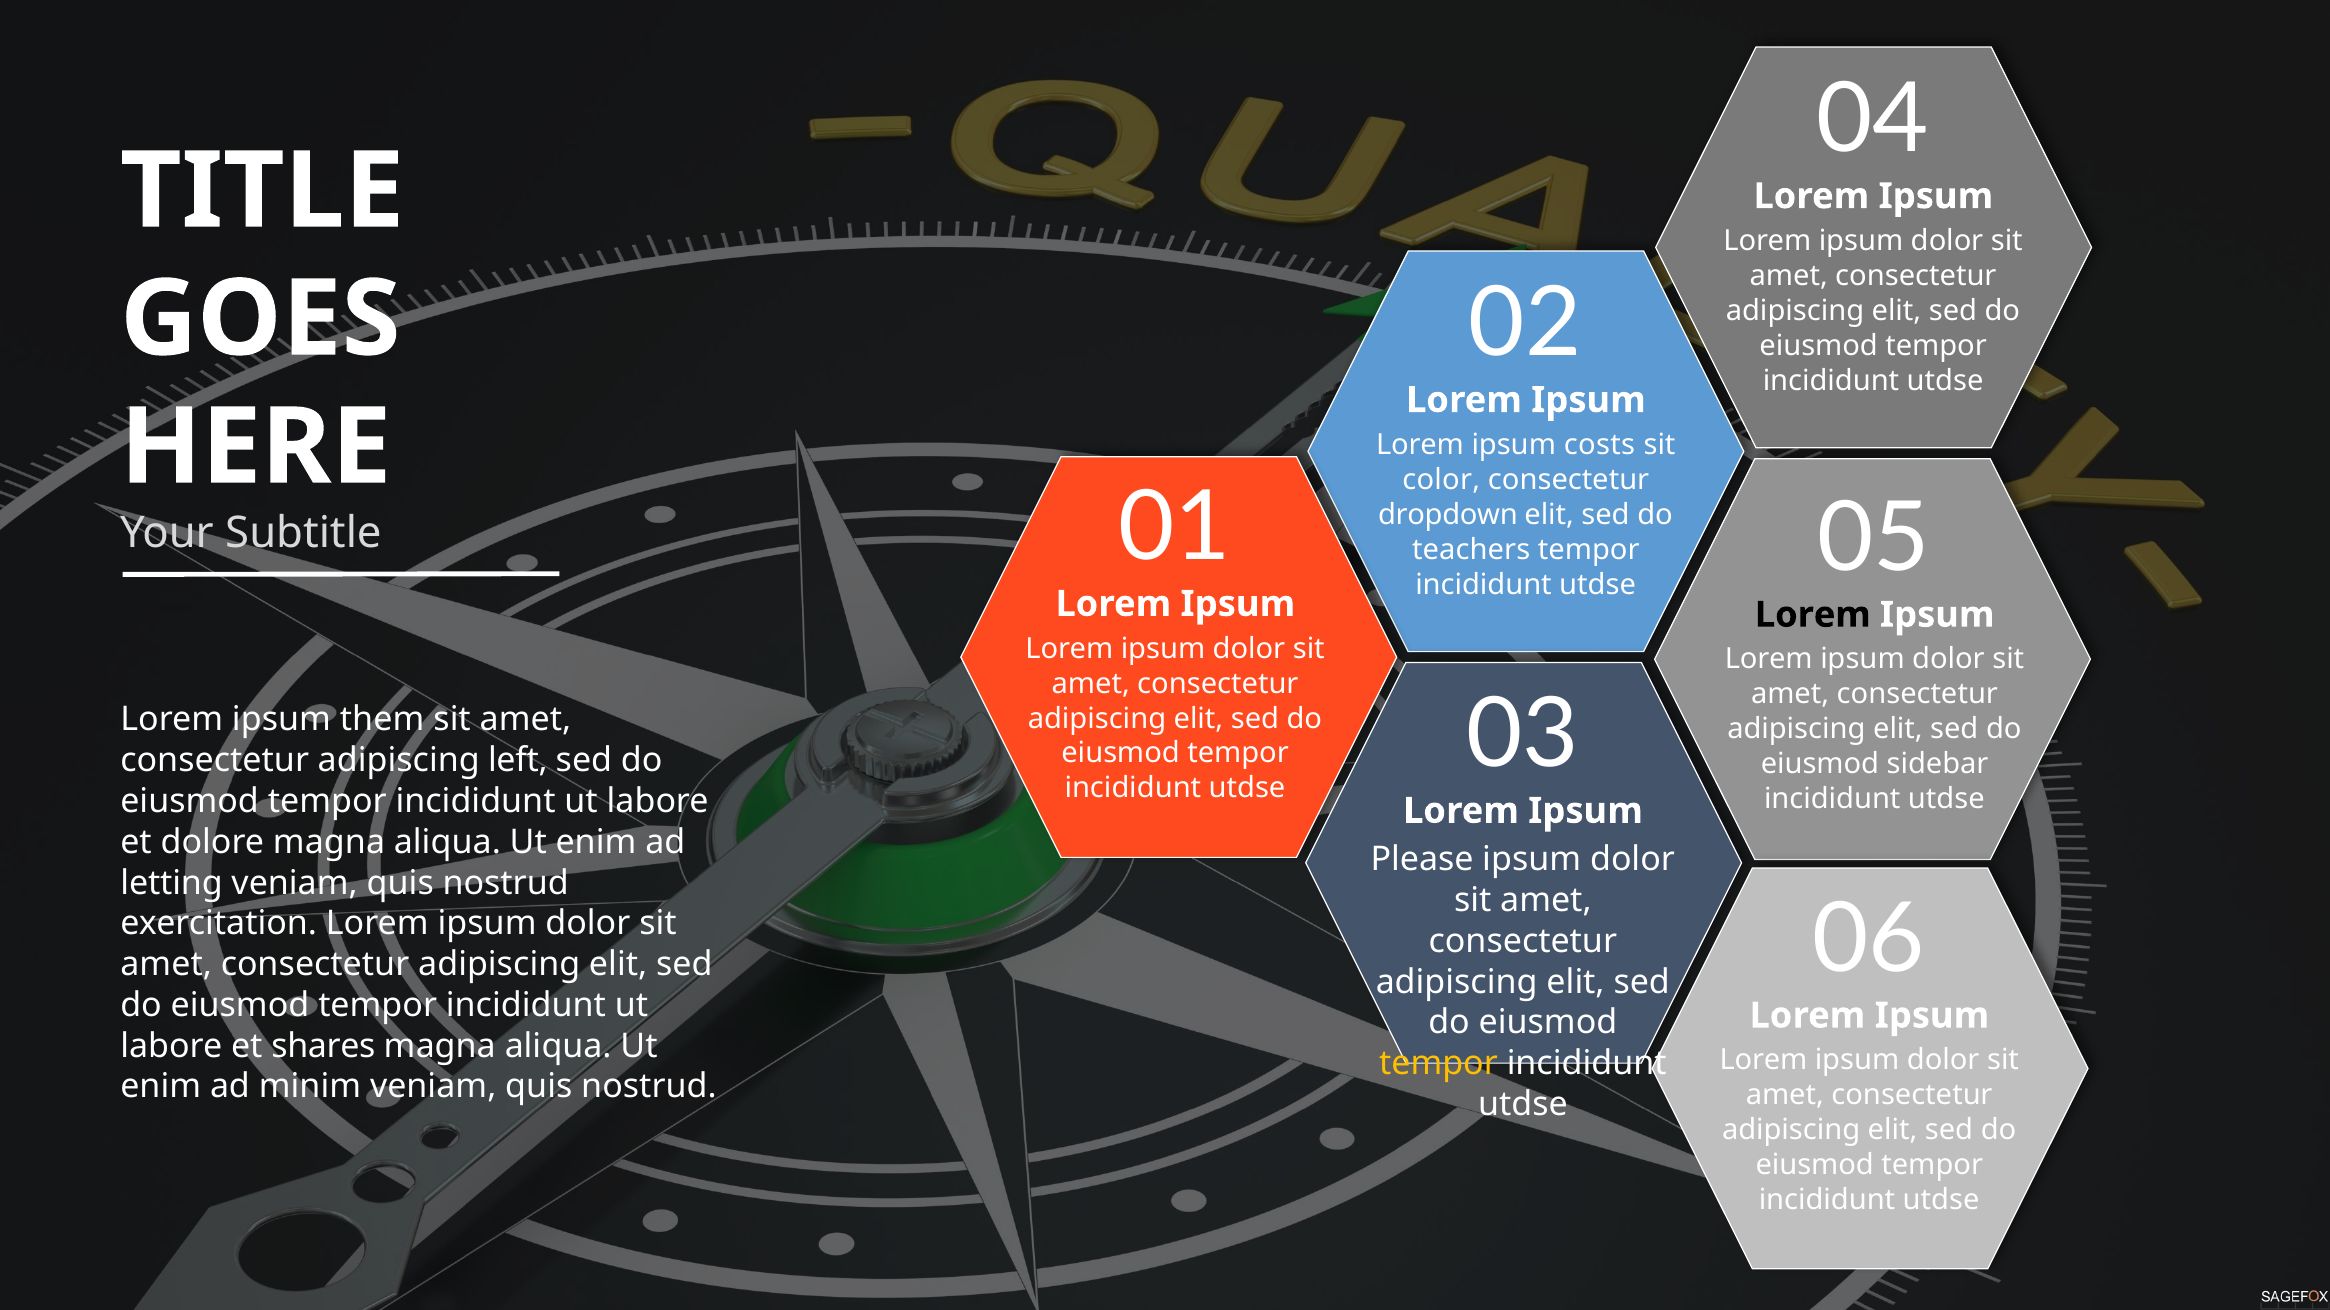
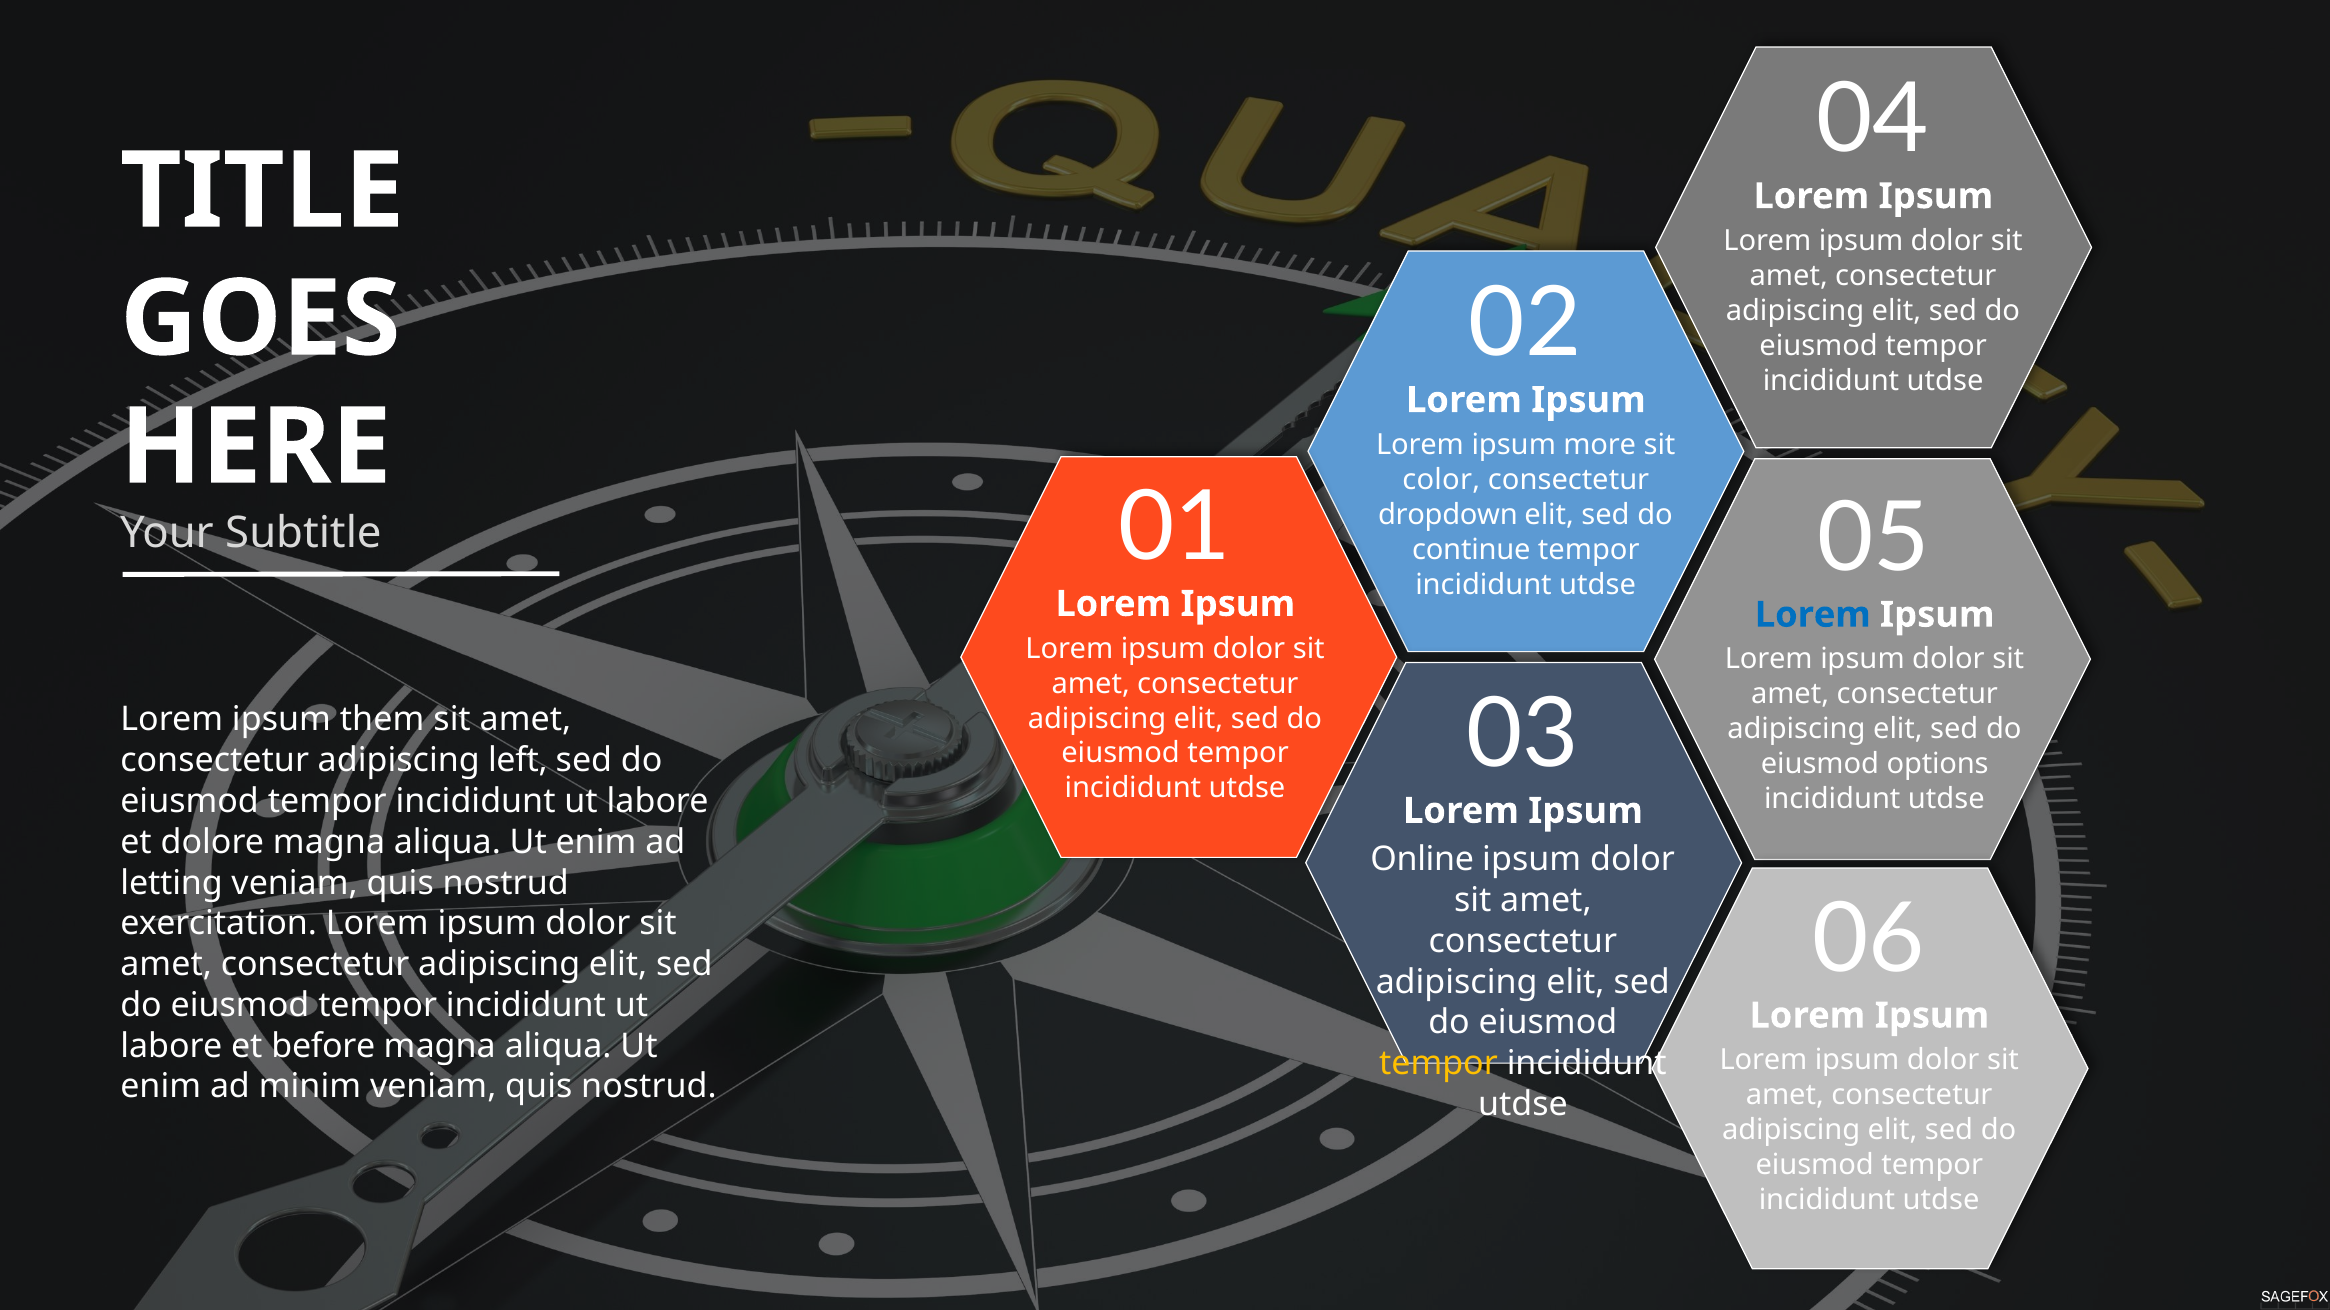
costs: costs -> more (1600, 445)
teachers: teachers -> continue (1471, 550)
Lorem colour: black -> blue (1813, 615)
sidebar: sidebar -> options (1938, 765)
Please: Please -> Online (1422, 860)
shares: shares -> before (323, 1046)
